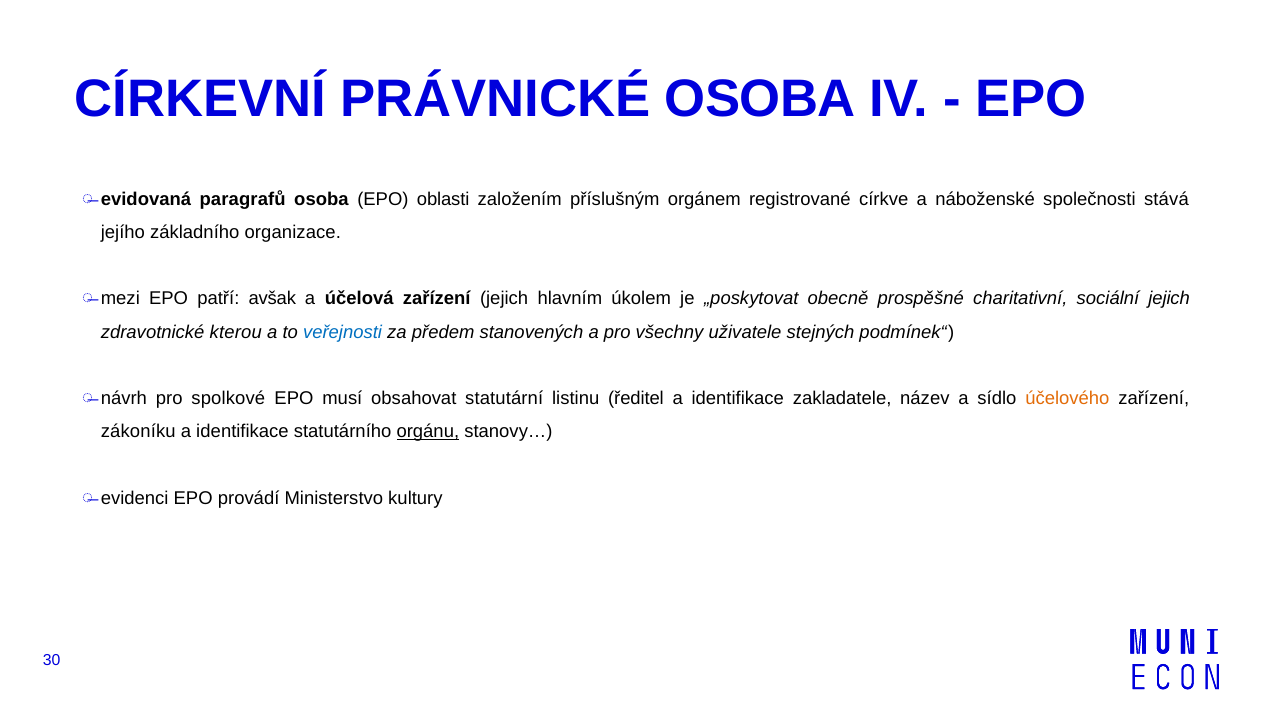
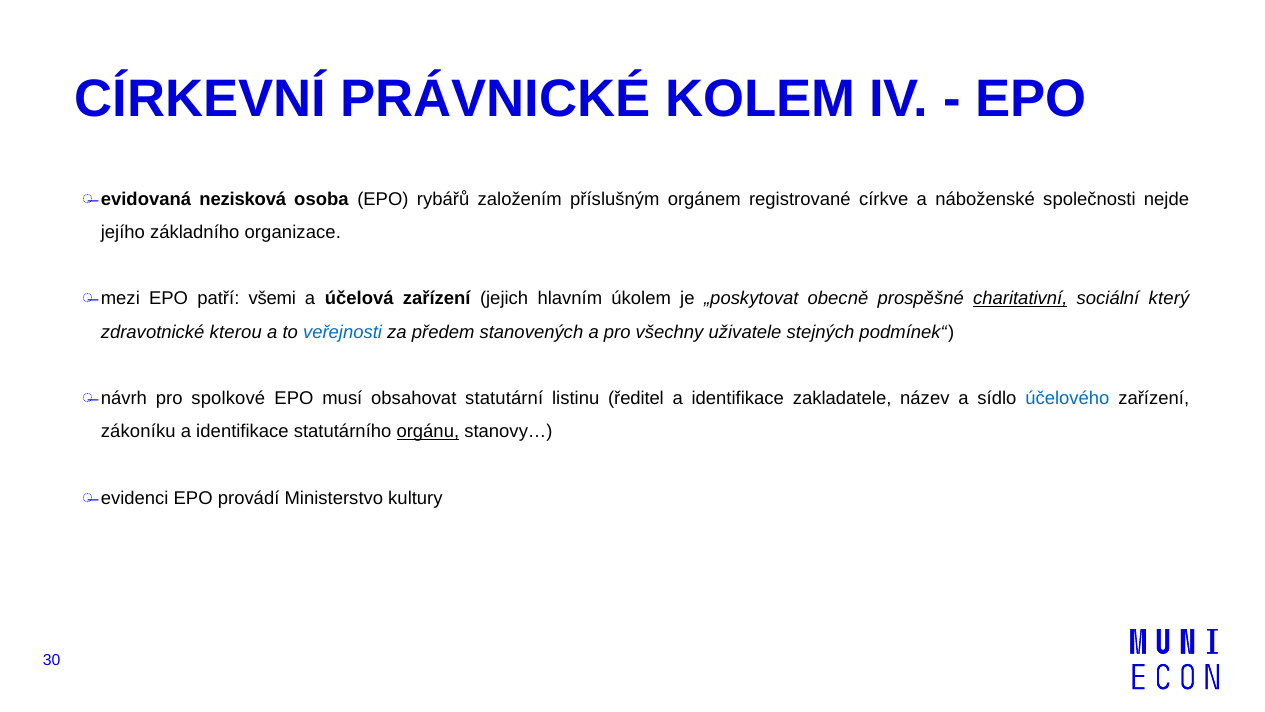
PRÁVNICKÉ OSOBA: OSOBA -> KOLEM (760, 99)
paragrafů: paragrafů -> nezisková (243, 199)
oblasti: oblasti -> rybářů (443, 199)
stává: stává -> nejde (1167, 199)
avšak: avšak -> všemi (272, 299)
charitativní underline: none -> present (1020, 299)
sociální jejich: jejich -> který (1169, 299)
účelového colour: orange -> blue (1067, 398)
